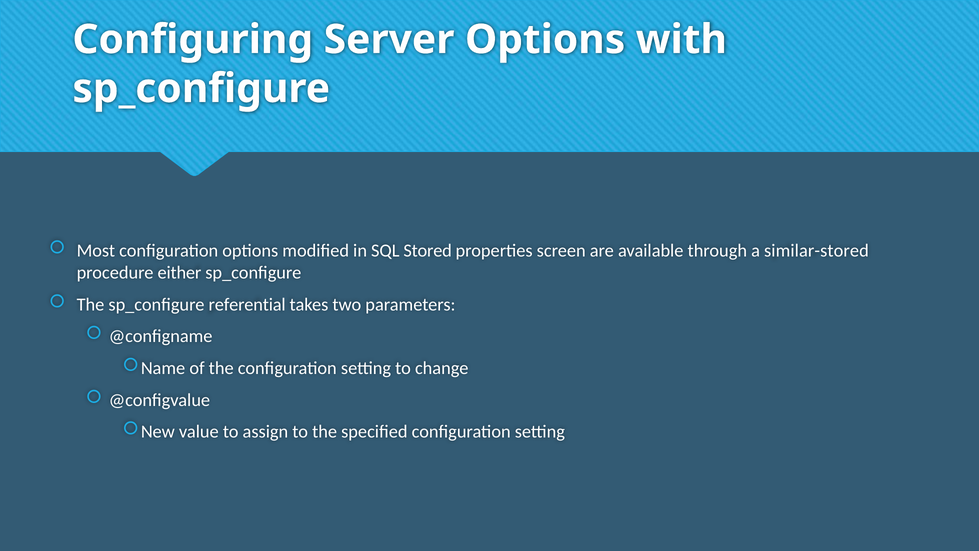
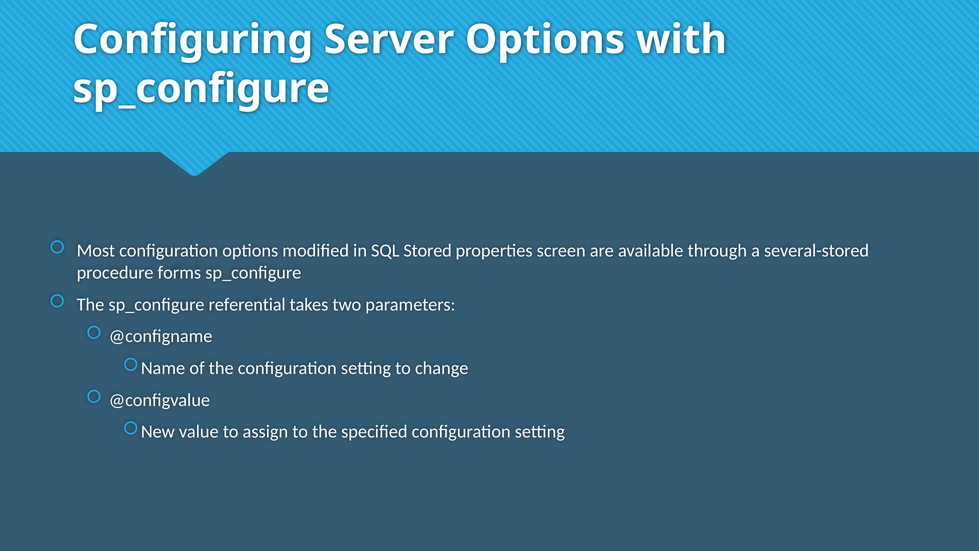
similar-stored: similar-stored -> several-stored (817, 250)
either: either -> forms (179, 272)
